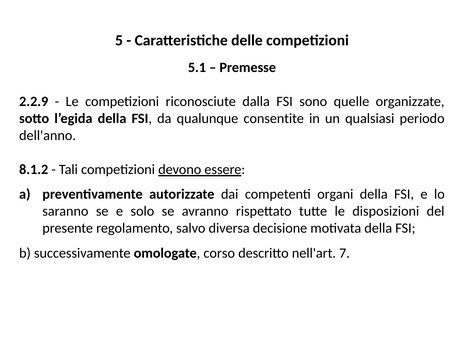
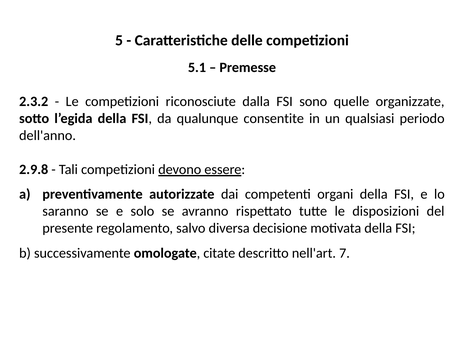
2.2.9: 2.2.9 -> 2.3.2 (34, 101)
8.1.2: 8.1.2 -> 2.9.8 (34, 170)
corso: corso -> citate (219, 253)
